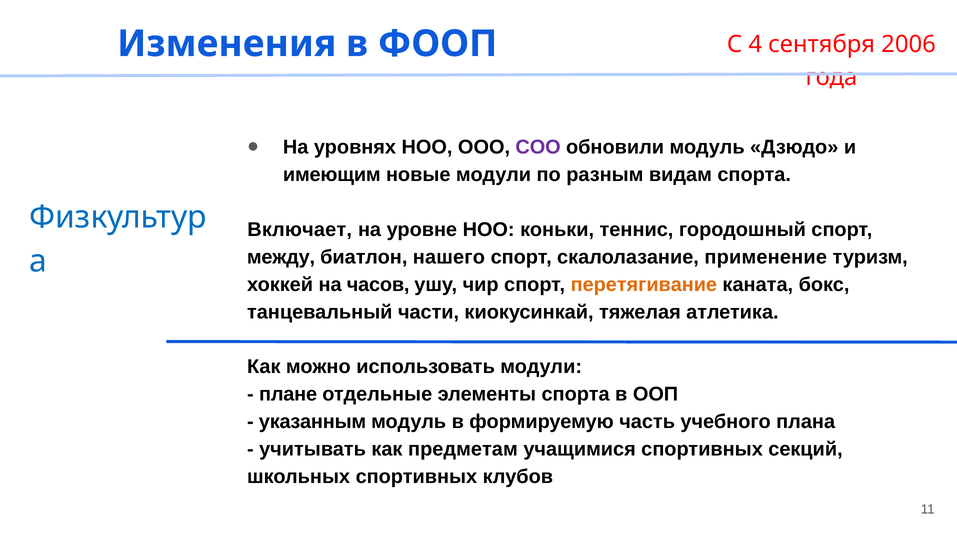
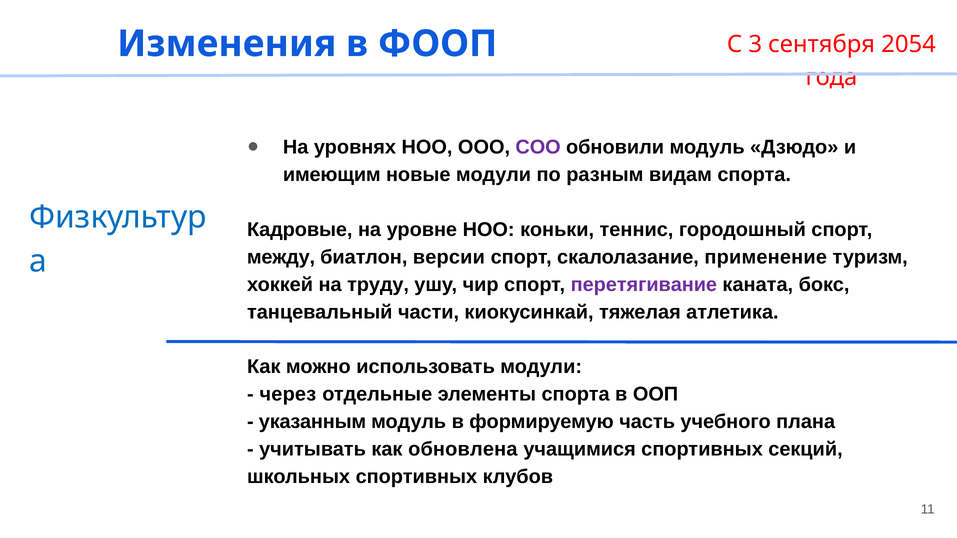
4: 4 -> 3 (755, 44)
2006: 2006 -> 2054 (909, 44)
Включает: Включает -> Кадровые (300, 230)
нашего: нашего -> версии (449, 257)
часов: часов -> труду (378, 285)
перетягивание colour: orange -> purple (644, 285)
плане: плане -> через (288, 395)
предметам: предметам -> обновлена (463, 450)
